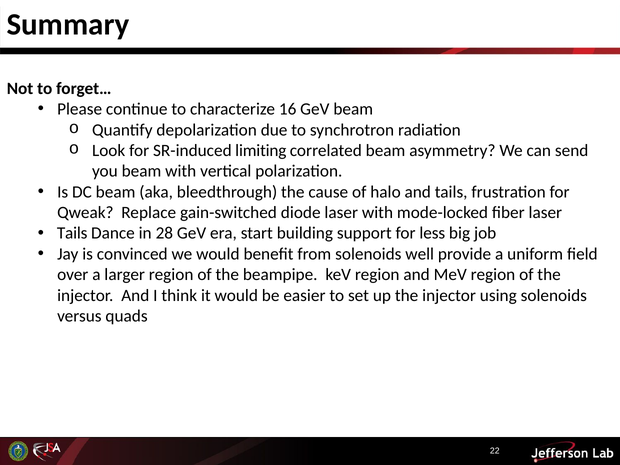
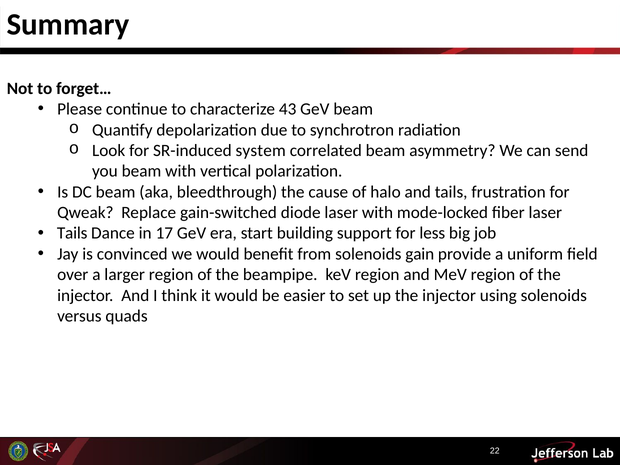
16: 16 -> 43 (288, 109)
limiting: limiting -> system (261, 151)
28: 28 -> 17 (164, 233)
well: well -> gain (420, 254)
